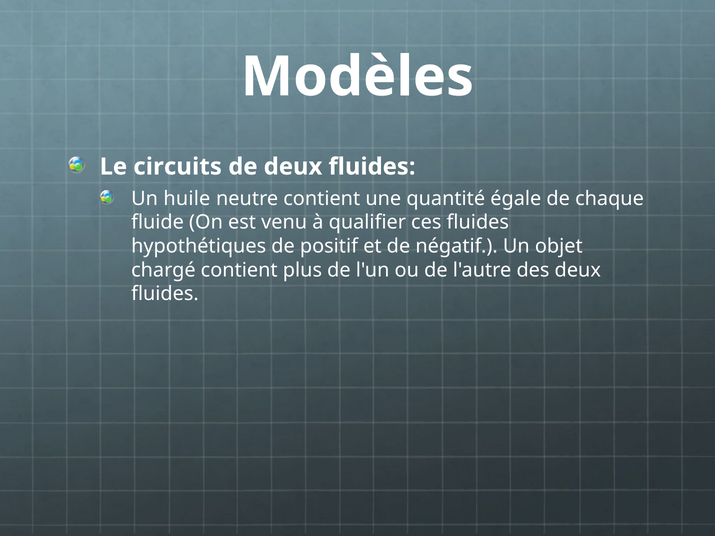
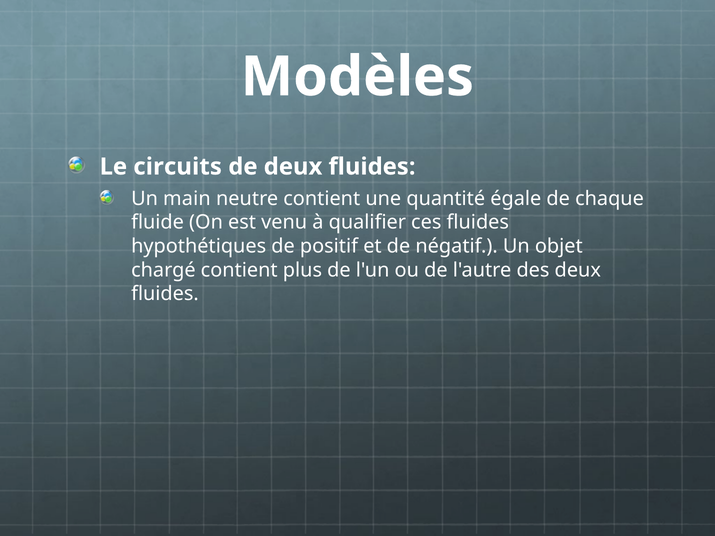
huile: huile -> main (187, 199)
